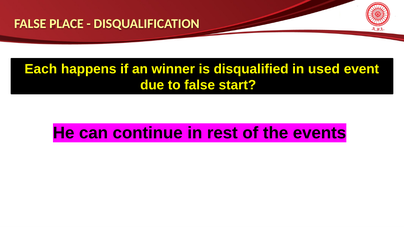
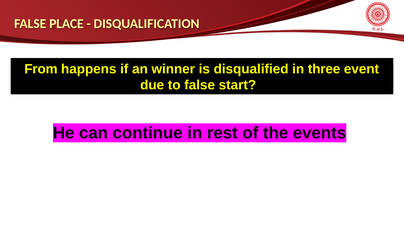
Each: Each -> From (41, 69)
used: used -> three (324, 69)
